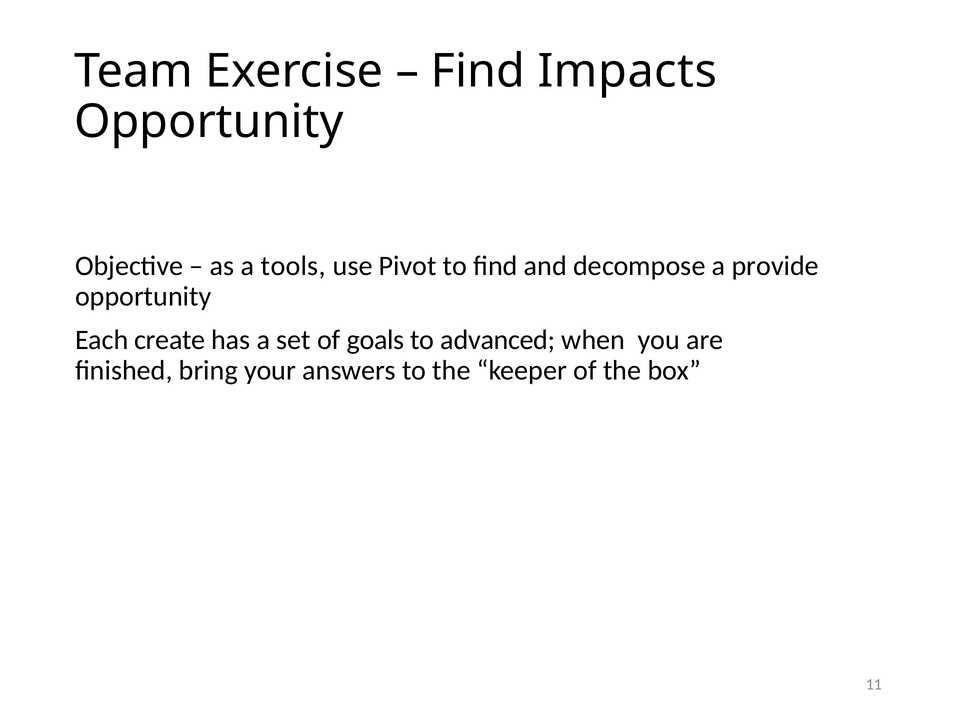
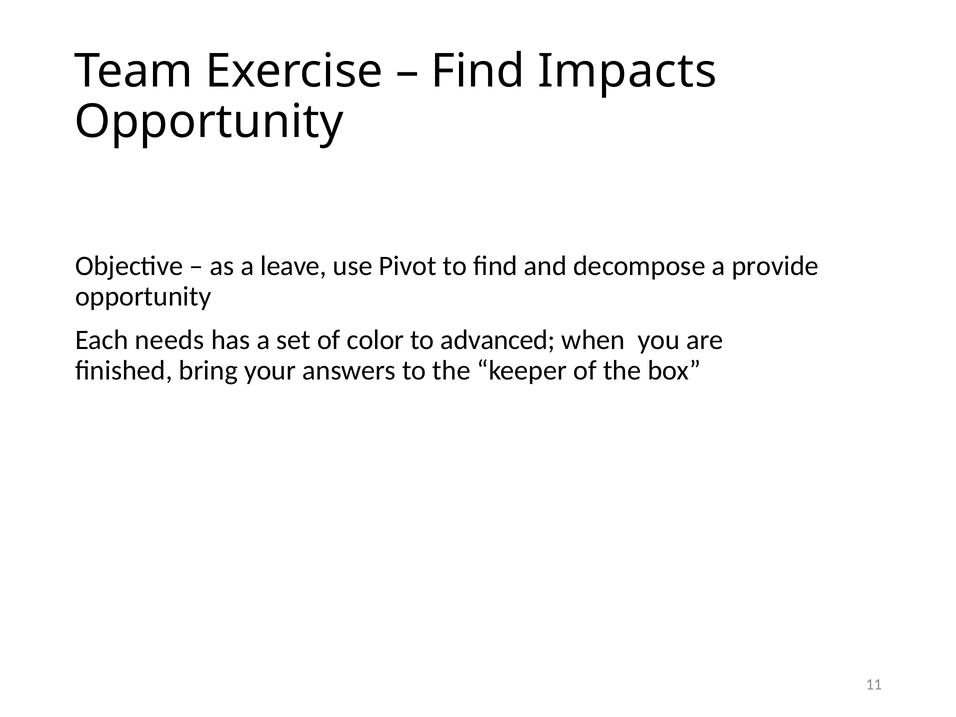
tools: tools -> leave (294, 266)
create: create -> needs (170, 340)
goals: goals -> color (375, 340)
